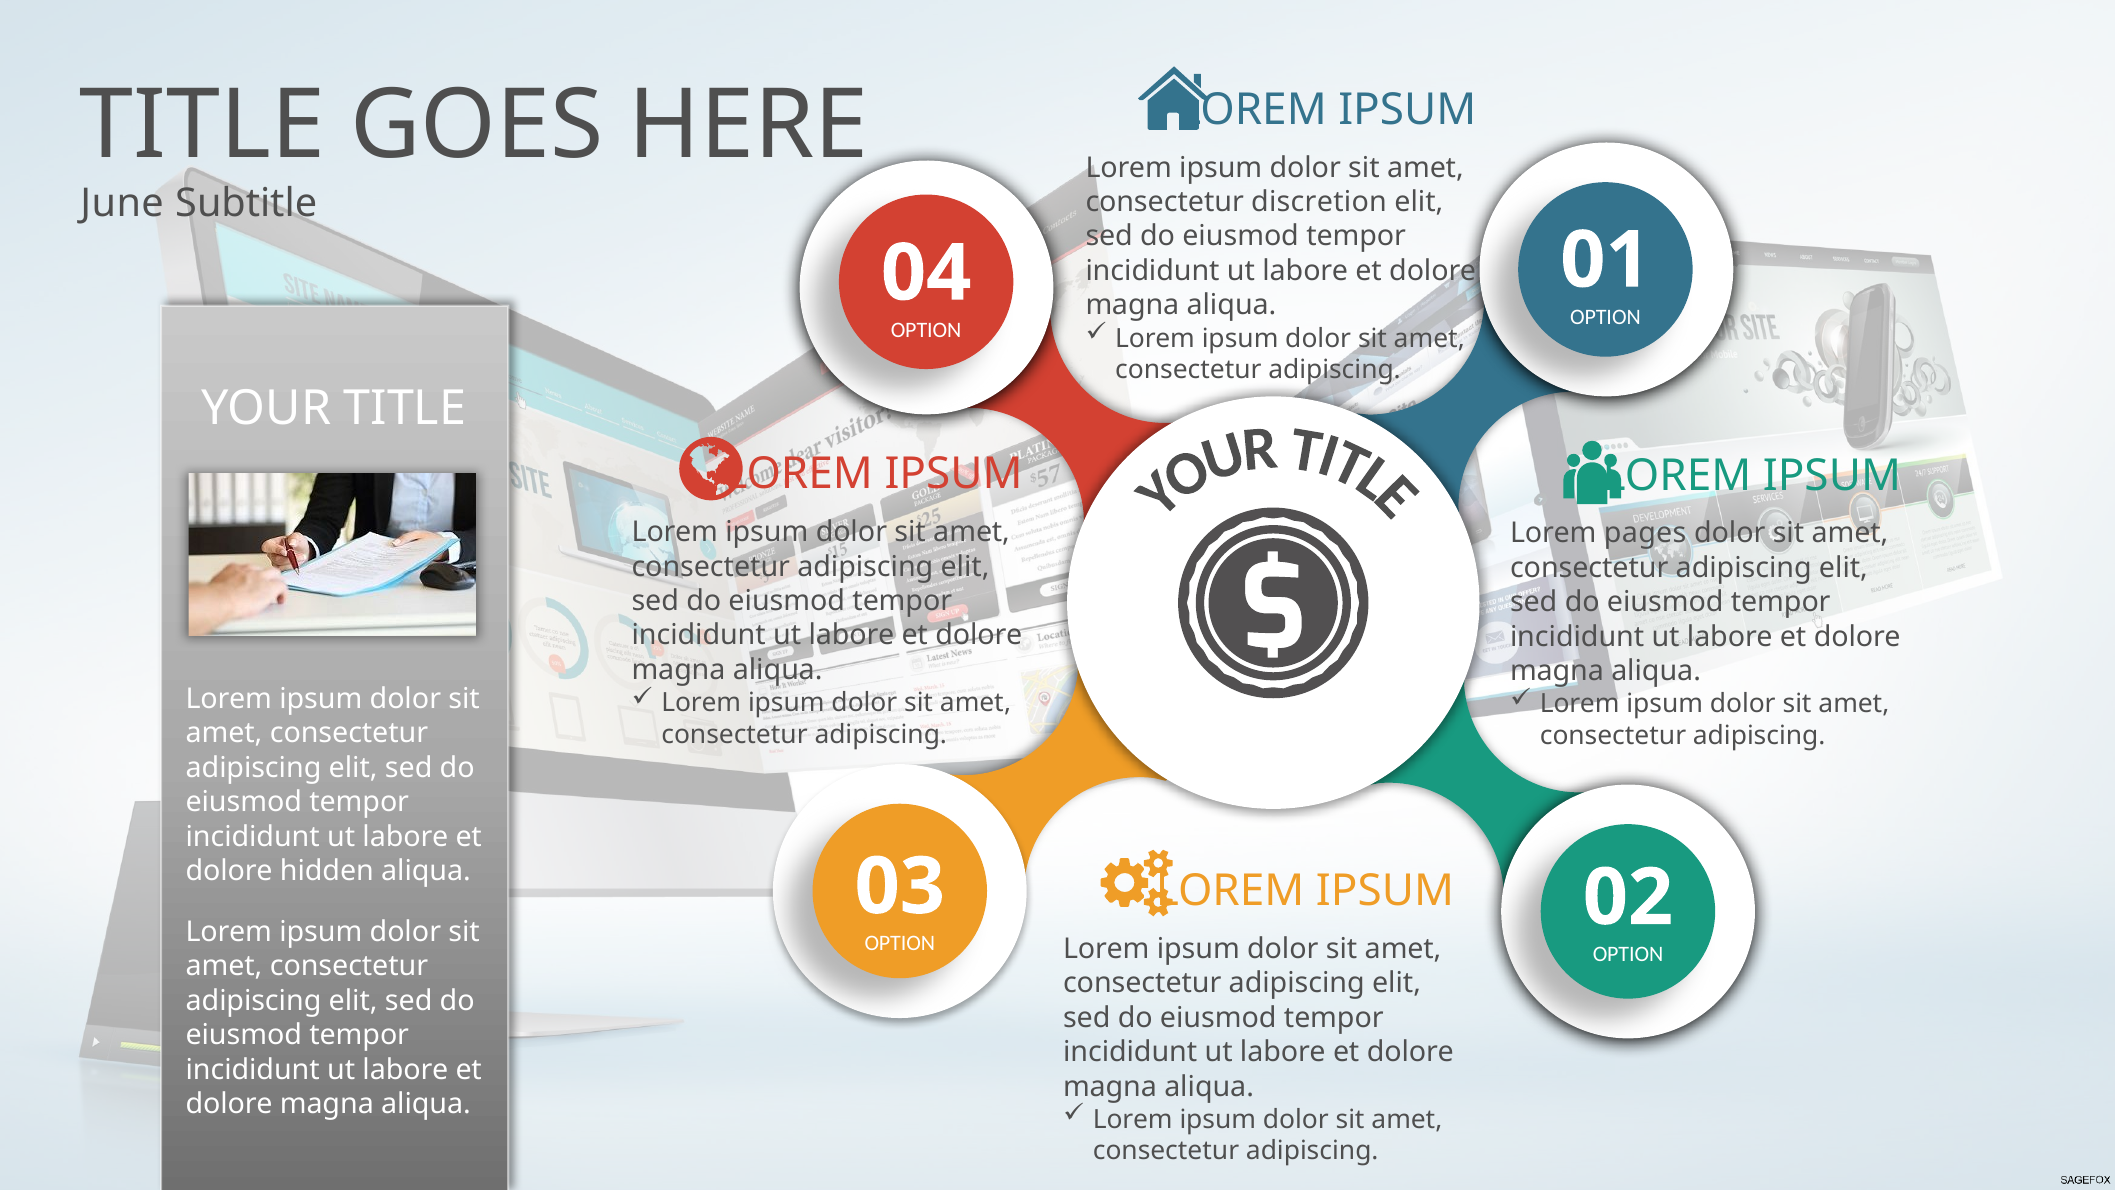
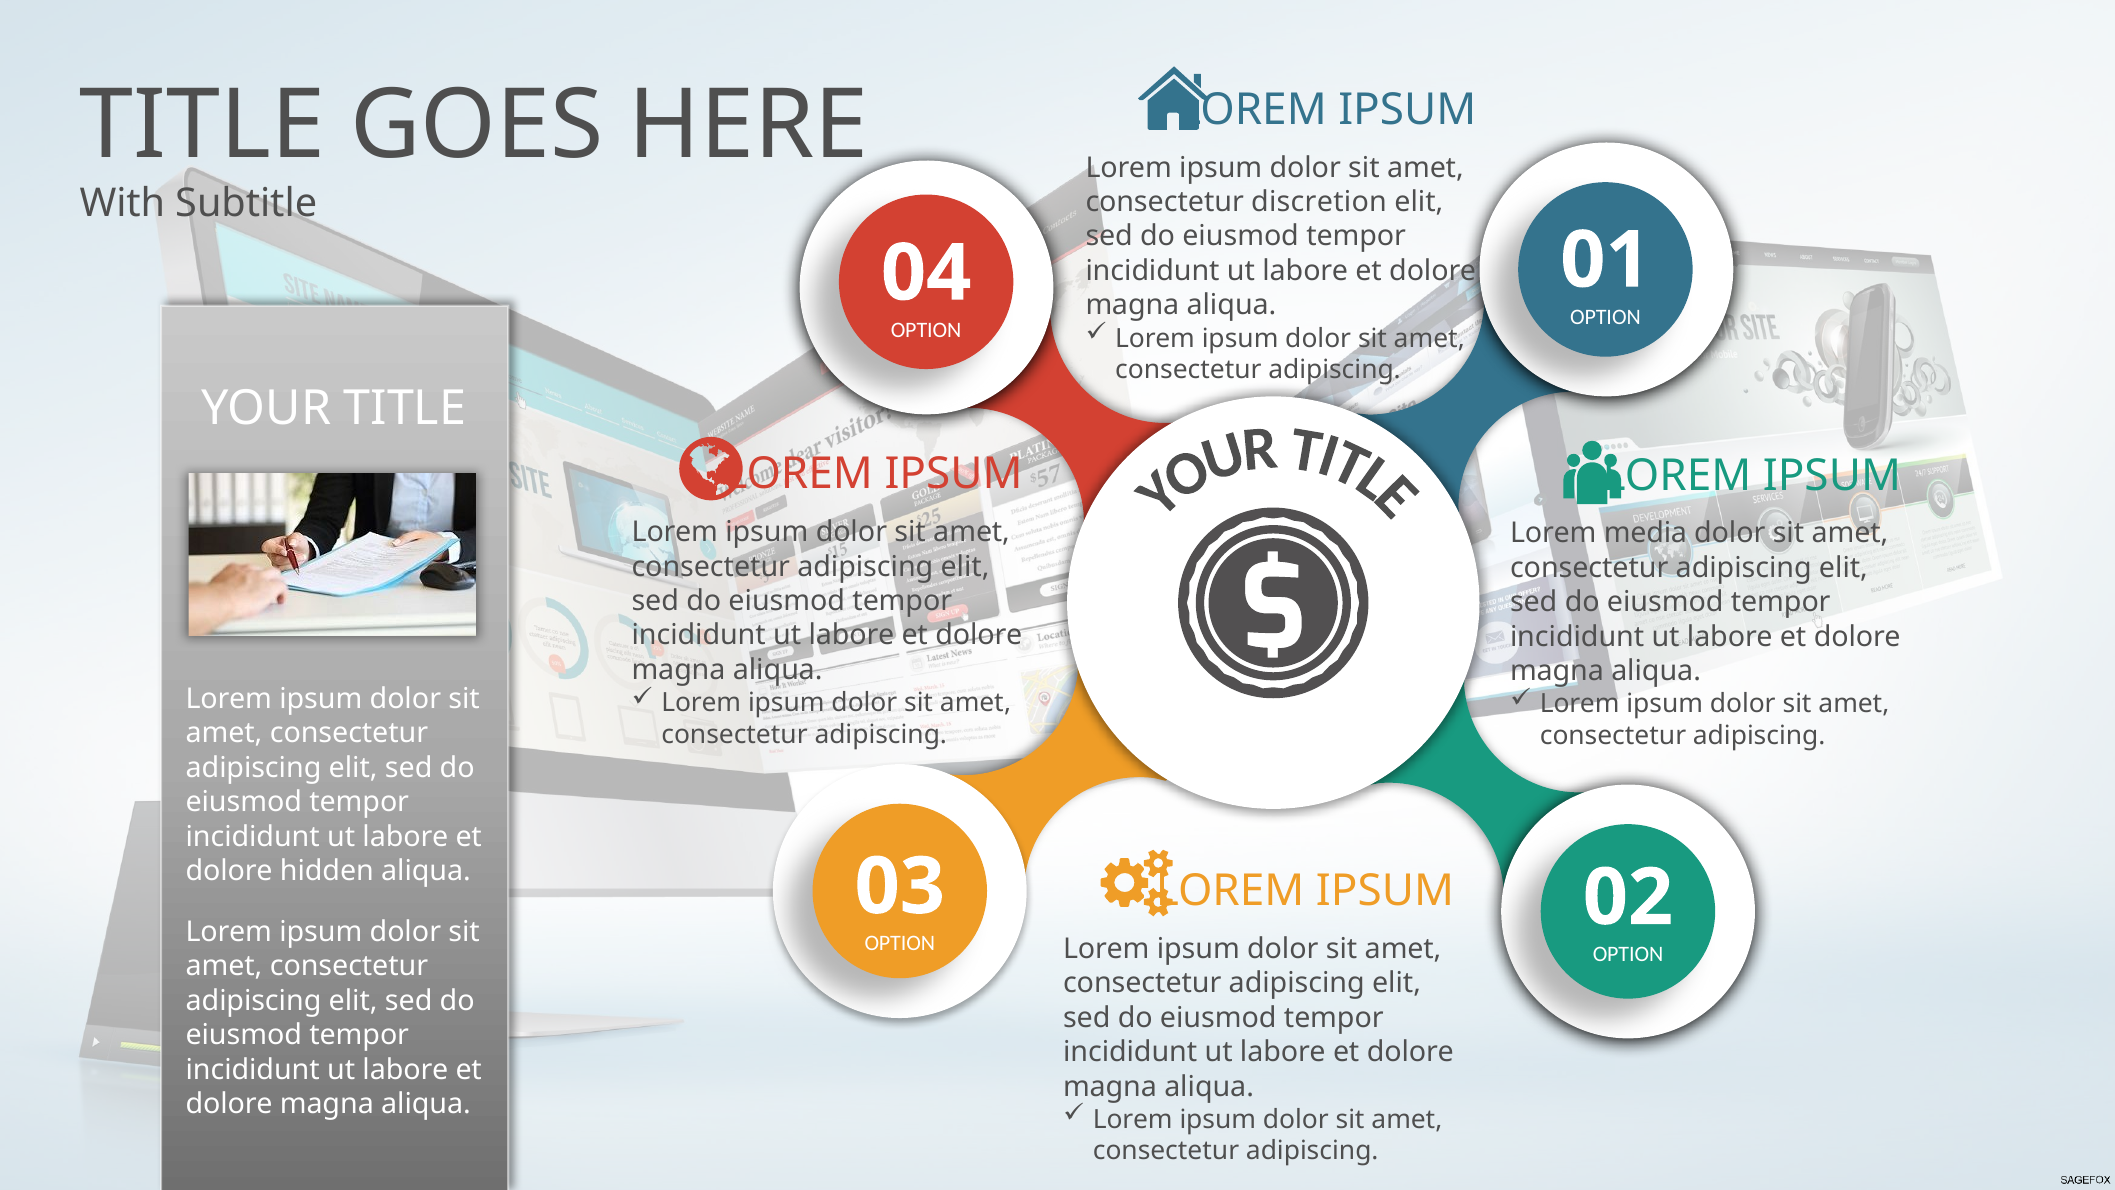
June: June -> With (122, 203)
pages: pages -> media (1645, 533)
